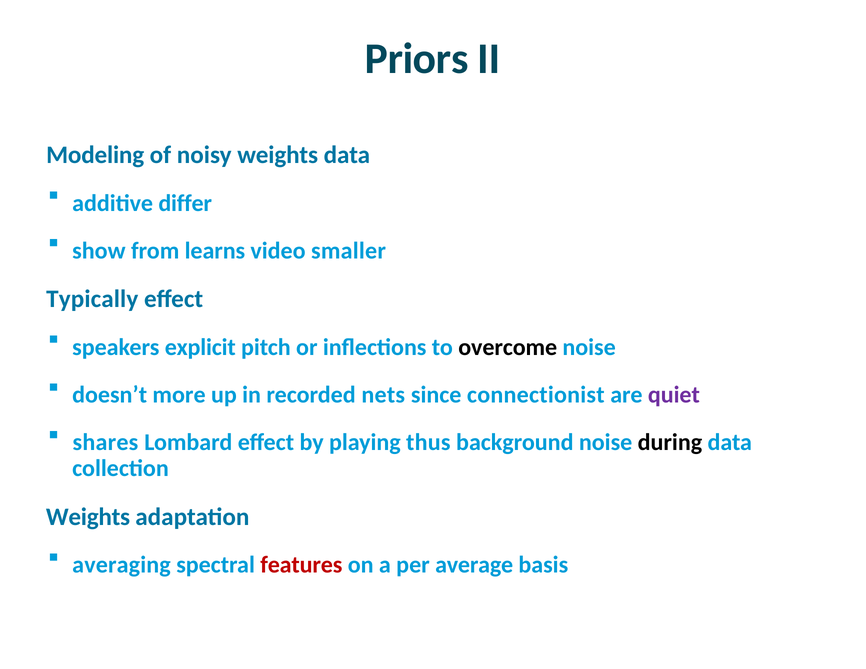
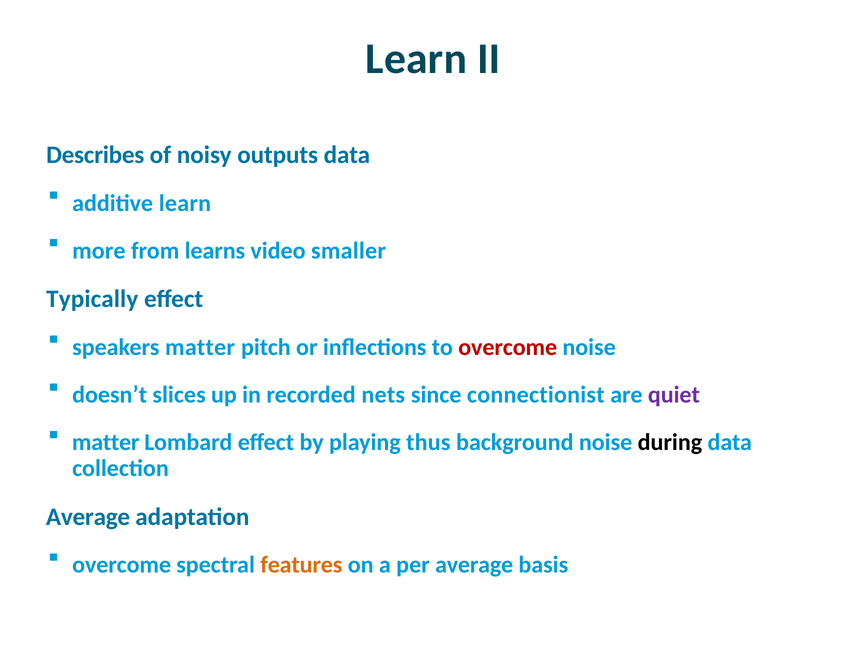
Priors: Priors -> Learn (416, 59)
Modeling: Modeling -> Describes (95, 155)
noisy weights: weights -> outputs (278, 155)
additive differ: differ -> learn (185, 203)
show: show -> more (99, 251)
speakers explicit: explicit -> matter (200, 347)
overcome colour: black -> red (508, 347)
more: more -> slices (179, 395)
shares: shares -> matter (106, 443)
Weights: Weights -> Average (88, 517)
averaging: averaging -> overcome (122, 565)
features colour: red -> orange (301, 565)
